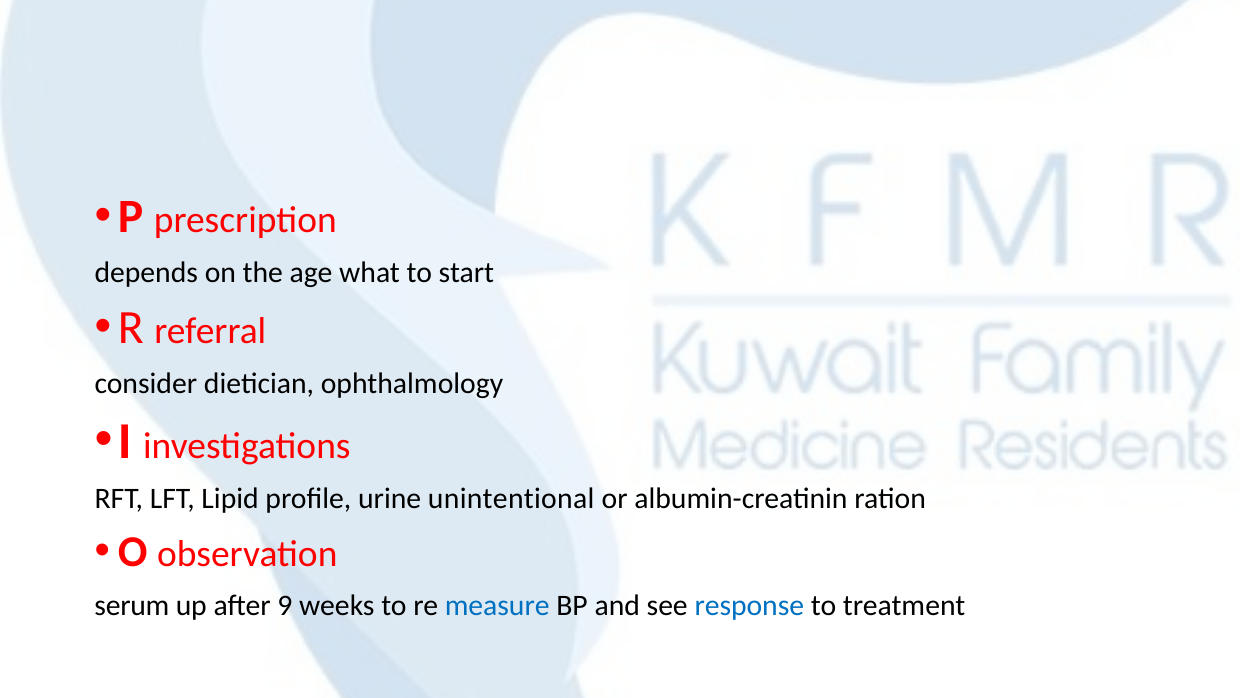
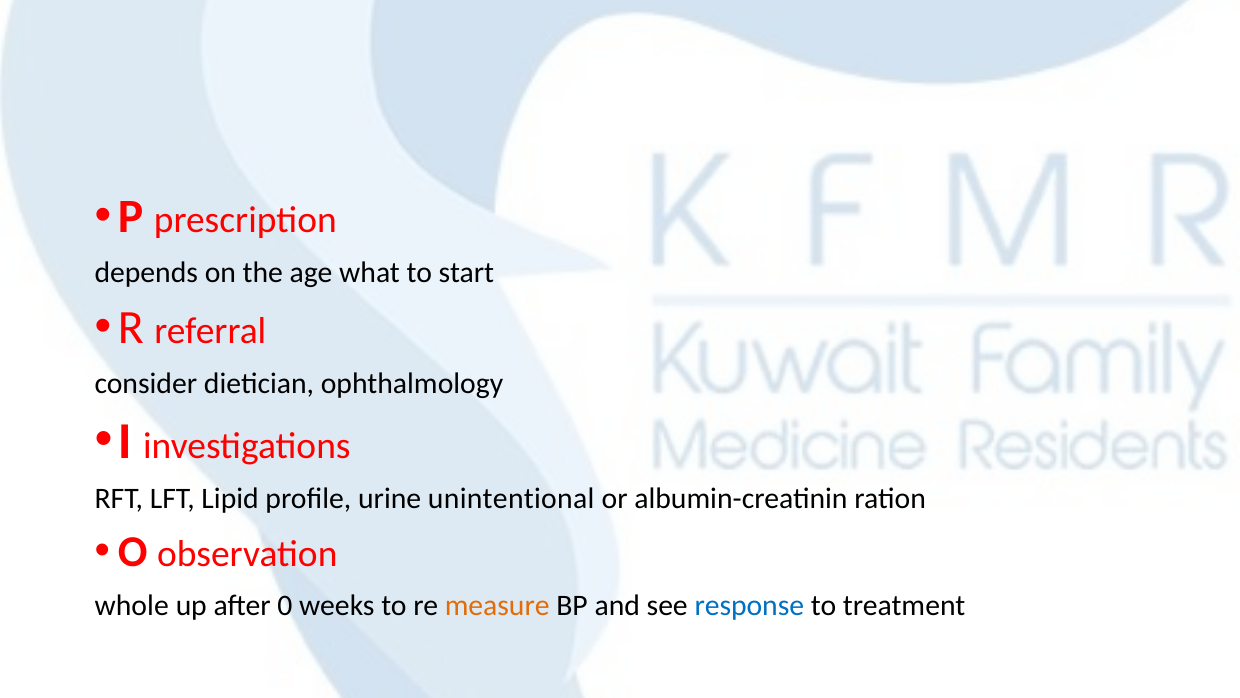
serum: serum -> whole (132, 605)
9: 9 -> 0 (285, 605)
measure colour: blue -> orange (497, 605)
